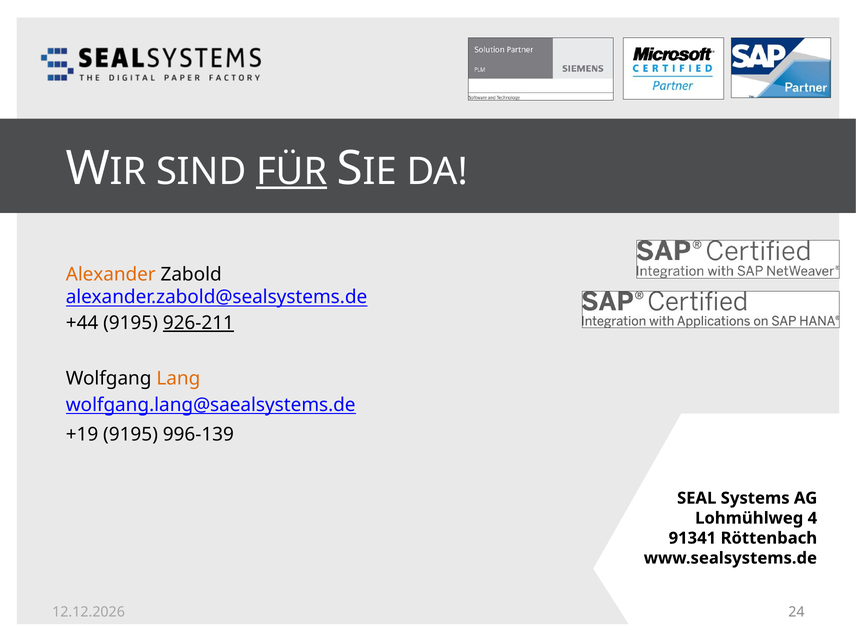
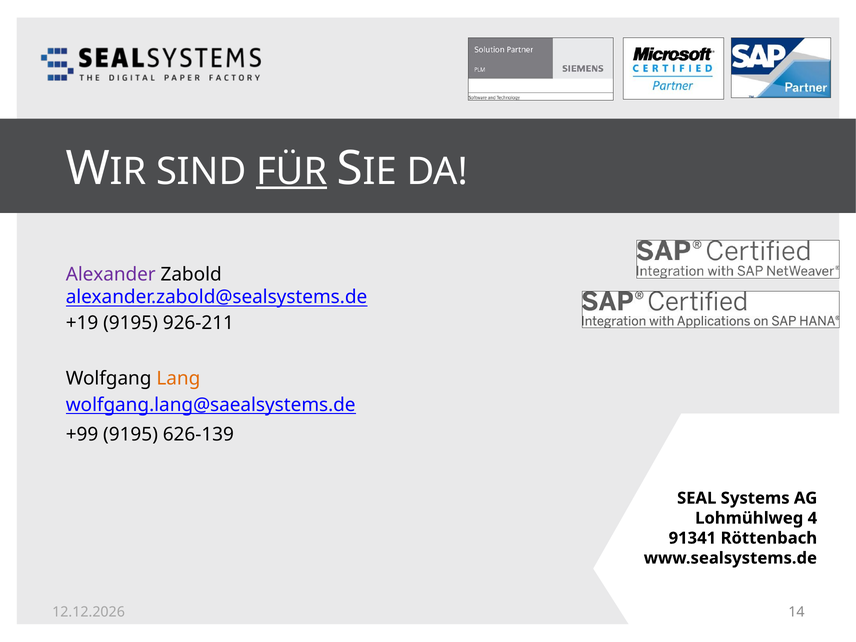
Alexander colour: orange -> purple (111, 274)
+44: +44 -> +19 (82, 323)
926-211 underline: present -> none (198, 323)
+19: +19 -> +99 (82, 435)
996-139: 996-139 -> 626-139 (198, 435)
24: 24 -> 14 (797, 612)
